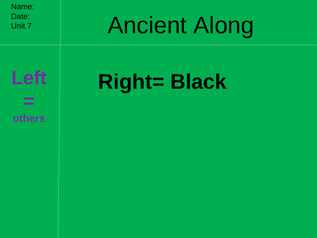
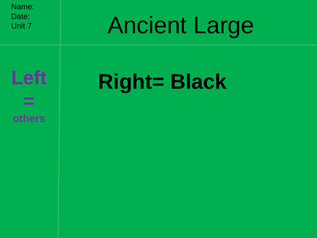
Along: Along -> Large (224, 25)
